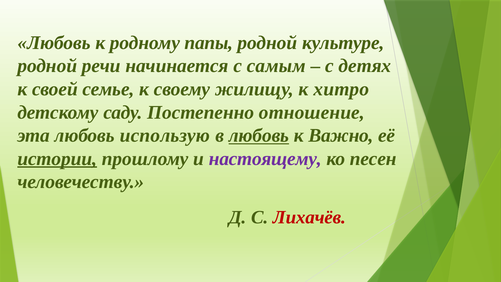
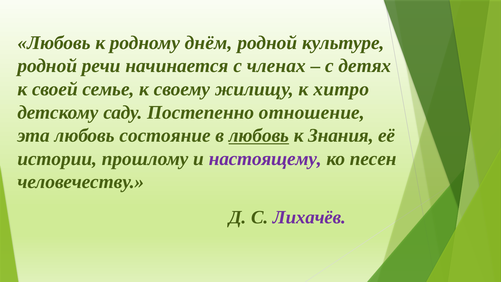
папы: папы -> днём (209, 43)
самым: самым -> членах (276, 66)
использую: использую -> состояние (165, 135)
Важно: Важно -> Знания (341, 135)
истории underline: present -> none (57, 159)
Лихачёв colour: red -> purple (309, 217)
